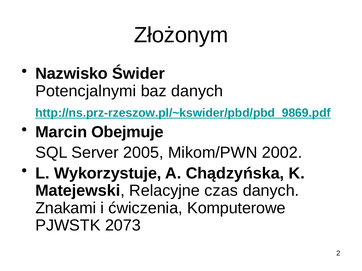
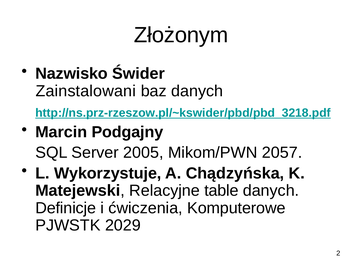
Potencjalnymi: Potencjalnymi -> Zainstalowani (86, 91)
http://ns.prz-rzeszow.pl/~kswider/pbd/pbd_9869.pdf: http://ns.prz-rzeszow.pl/~kswider/pbd/pbd_9869.pdf -> http://ns.prz-rzeszow.pl/~kswider/pbd/pbd_3218.pdf (183, 113)
Obejmuje: Obejmuje -> Podgajny (127, 132)
2002: 2002 -> 2057 (282, 153)
czas: czas -> table (221, 191)
Znakami: Znakami -> Definicje (66, 208)
2073: 2073 -> 2029 (123, 226)
